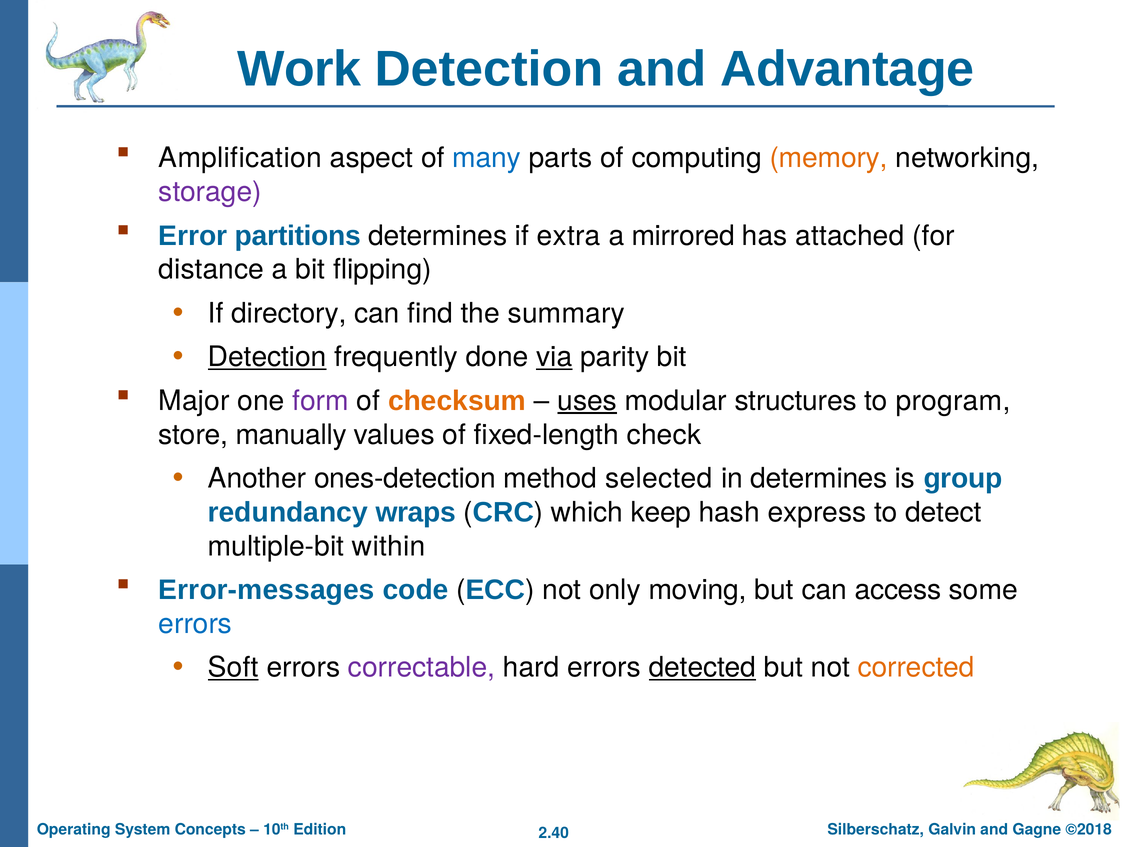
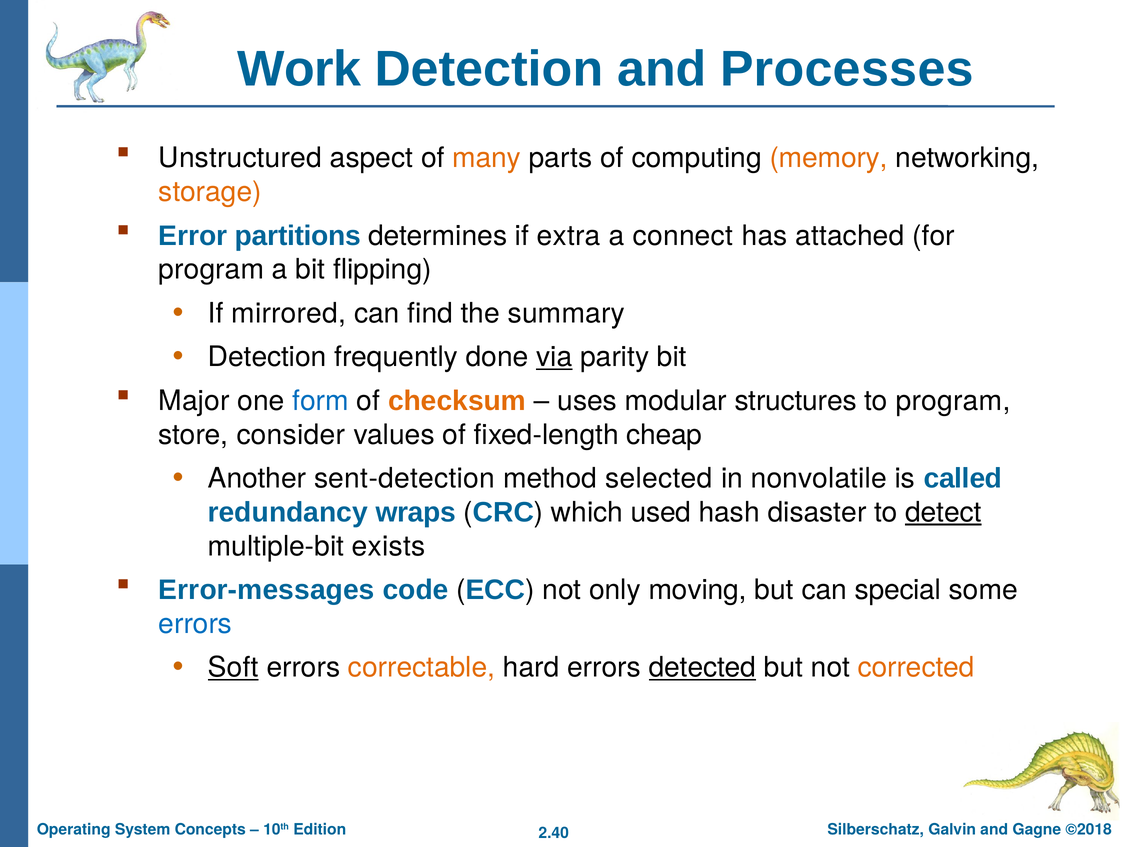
Advantage: Advantage -> Processes (847, 69)
Amplification: Amplification -> Unstructured (240, 158)
many colour: blue -> orange (487, 158)
storage colour: purple -> orange (210, 192)
mirrored: mirrored -> connect (683, 236)
distance: distance -> program (211, 270)
directory: directory -> mirrored (289, 314)
Detection underline: present -> none (267, 357)
form colour: purple -> blue (321, 401)
uses underline: present -> none (587, 401)
manually: manually -> consider (291, 435)
check: check -> cheap (664, 435)
ones-detection: ones-detection -> sent-detection (405, 479)
in determines: determines -> nonvolatile (819, 479)
group: group -> called (963, 479)
keep: keep -> used (661, 513)
express: express -> disaster (817, 513)
detect underline: none -> present (943, 513)
within: within -> exists (389, 547)
access: access -> special (898, 590)
correctable colour: purple -> orange (422, 668)
